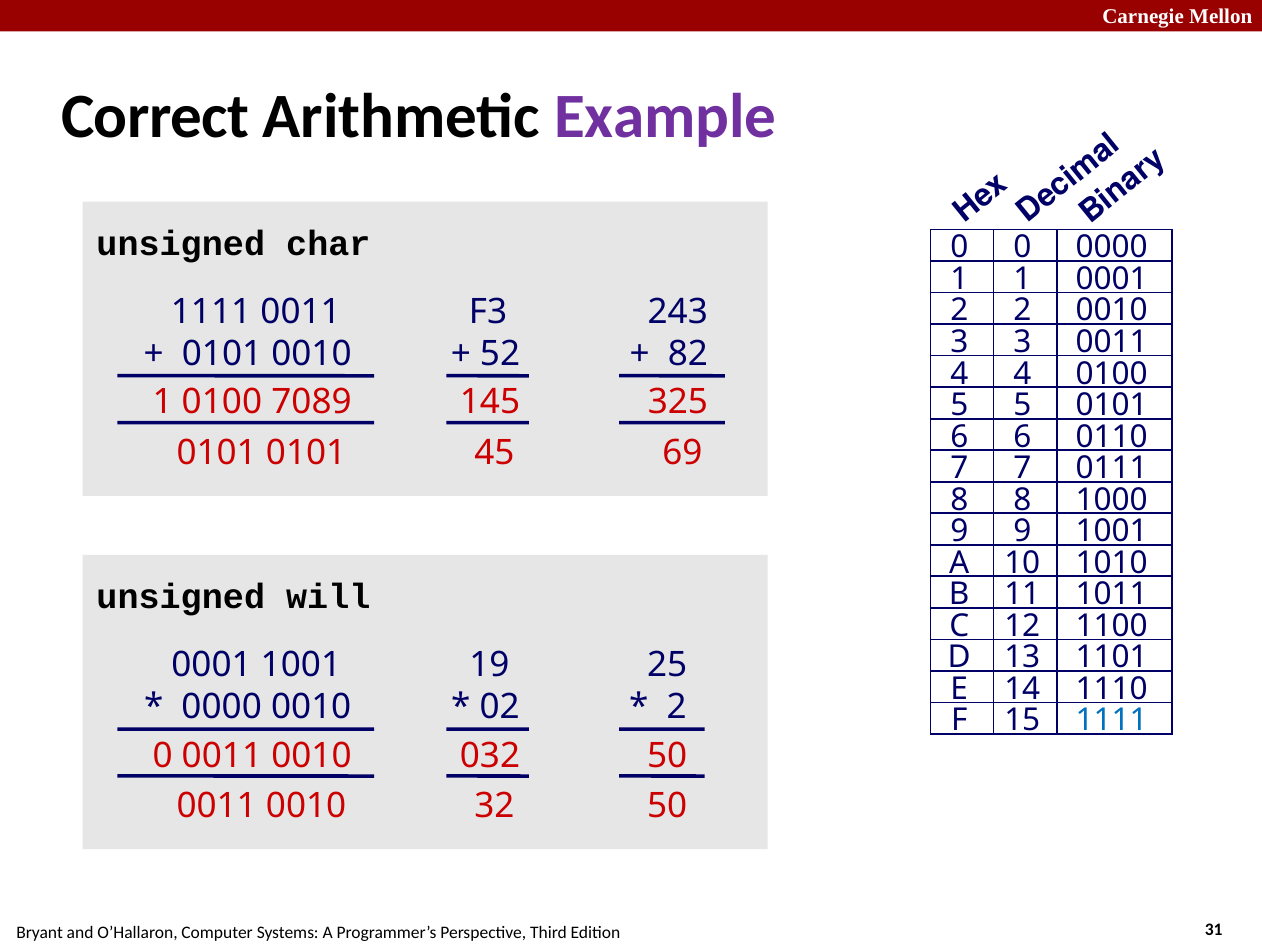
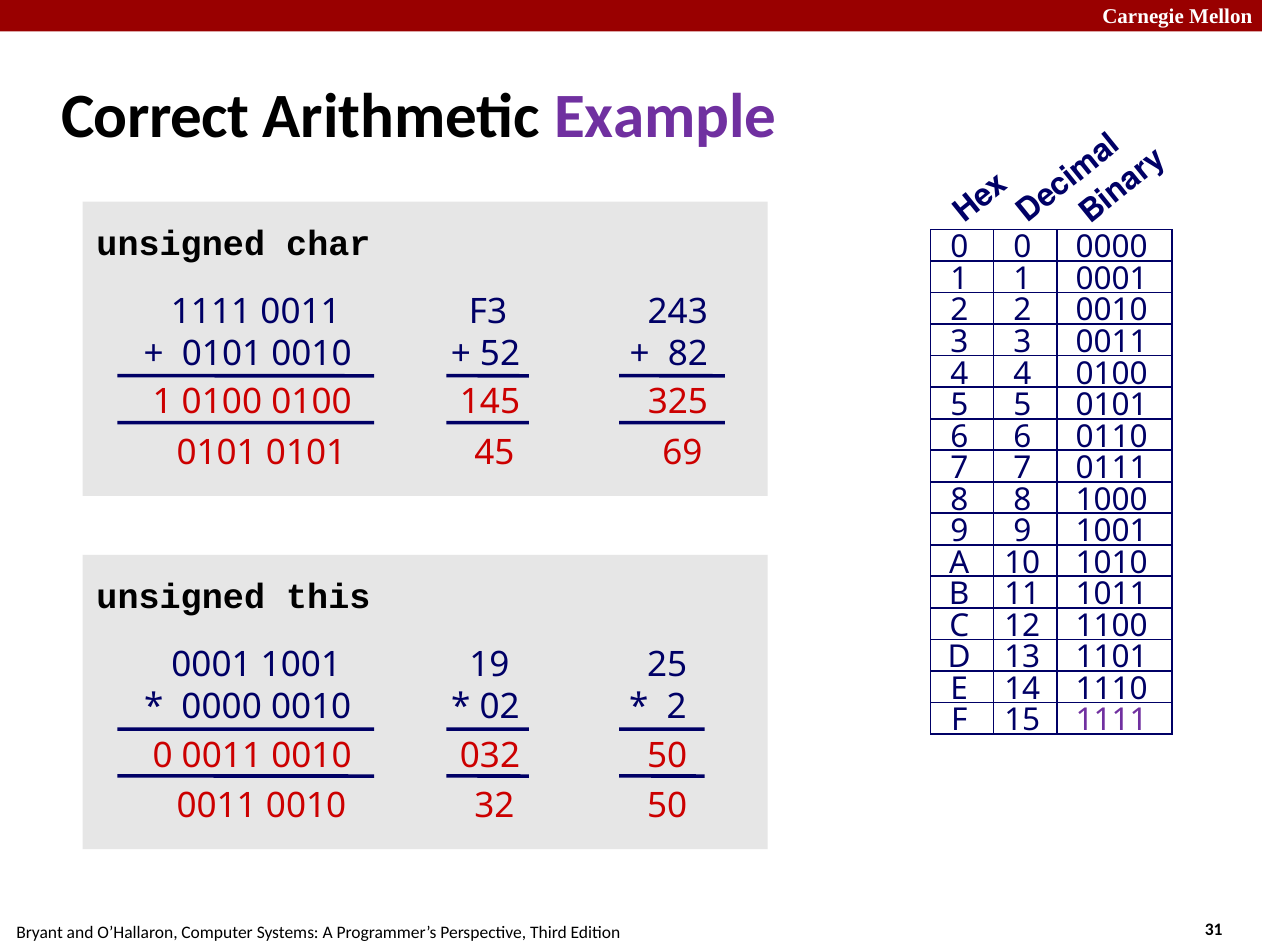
0100 7089: 7089 -> 0100 (311, 402)
will: will -> this (328, 597)
1111 colour: blue -> purple (1112, 721)
